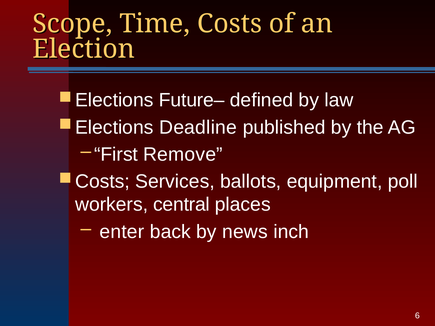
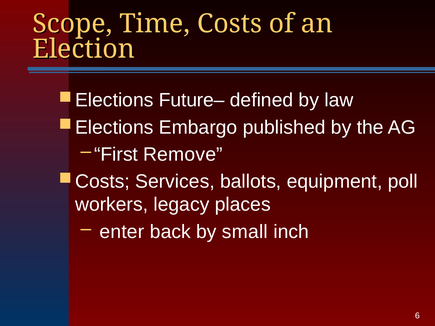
Deadline: Deadline -> Embargo (198, 127)
central: central -> legacy (181, 205)
news: news -> small (245, 232)
